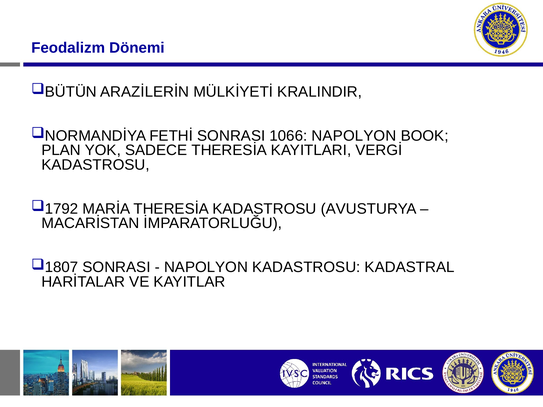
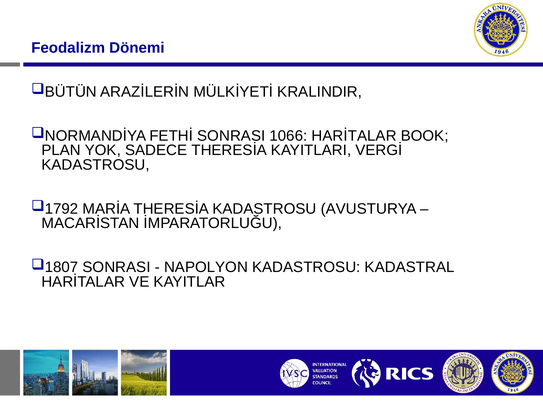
1066 NAPOLYON: NAPOLYON -> HARİTALAR (354, 136)
